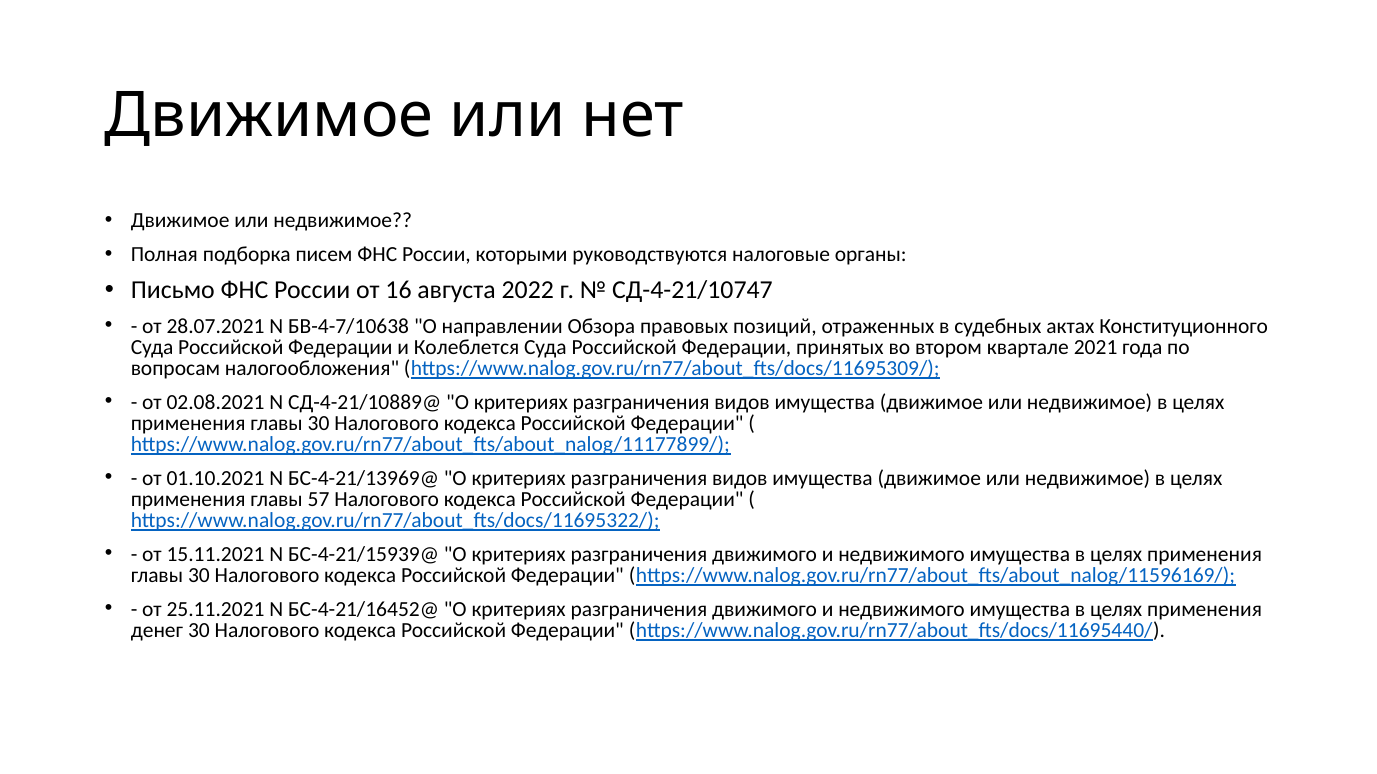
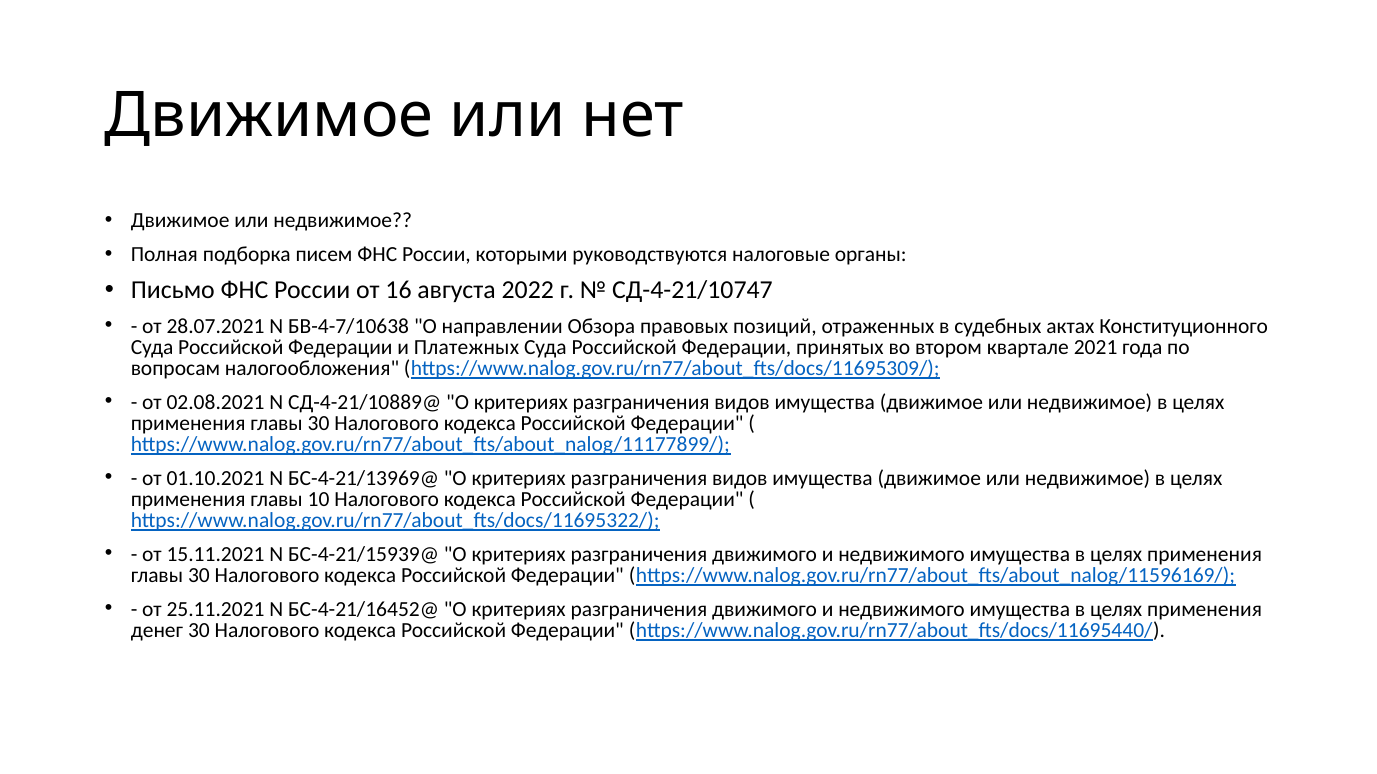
Колеблется: Колеблется -> Платежных (466, 347)
57: 57 -> 10 (319, 499)
